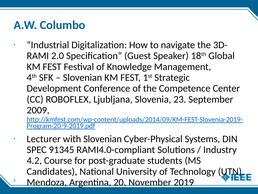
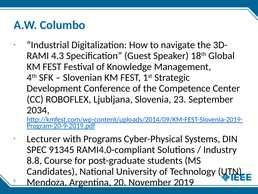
2.0: 2.0 -> 4.3 (58, 56)
2009: 2009 -> 2034 (38, 110)
with Slovenian: Slovenian -> Programs (103, 139)
4.2: 4.2 -> 8.8 (34, 160)
